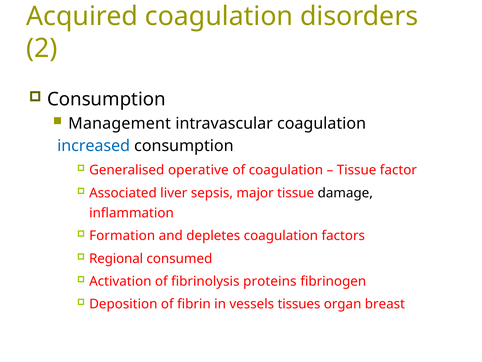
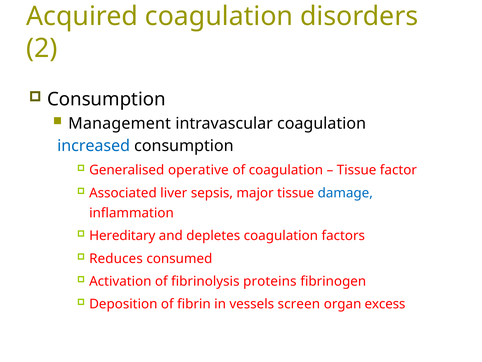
damage colour: black -> blue (345, 193)
Formation: Formation -> Hereditary (122, 235)
Regional: Regional -> Reduces (116, 258)
tissues: tissues -> screen (299, 304)
breast: breast -> excess (385, 304)
